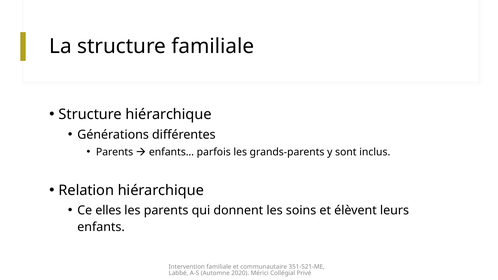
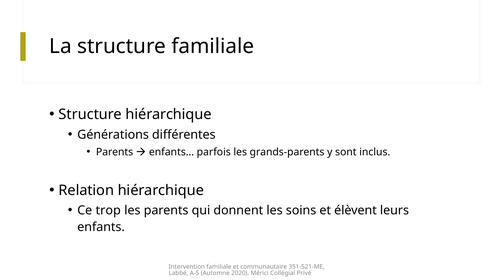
elles: elles -> trop (108, 211)
